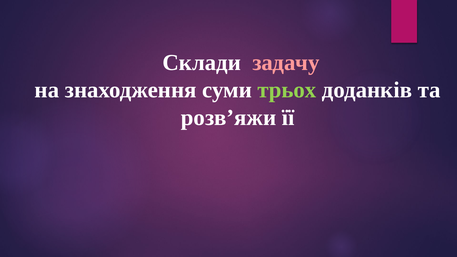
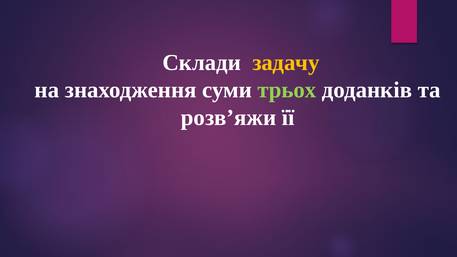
задачу colour: pink -> yellow (286, 63)
